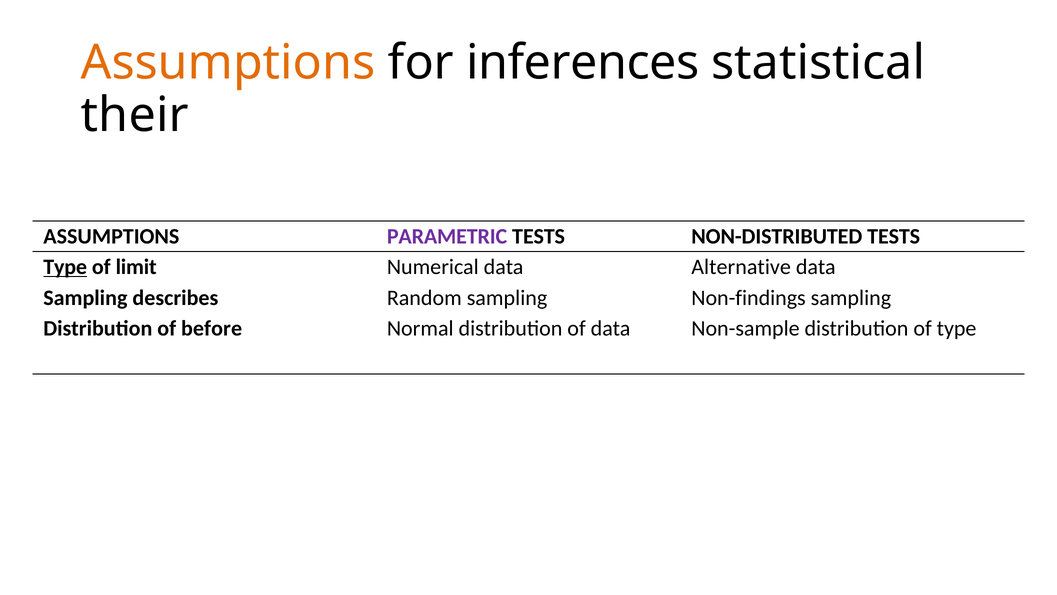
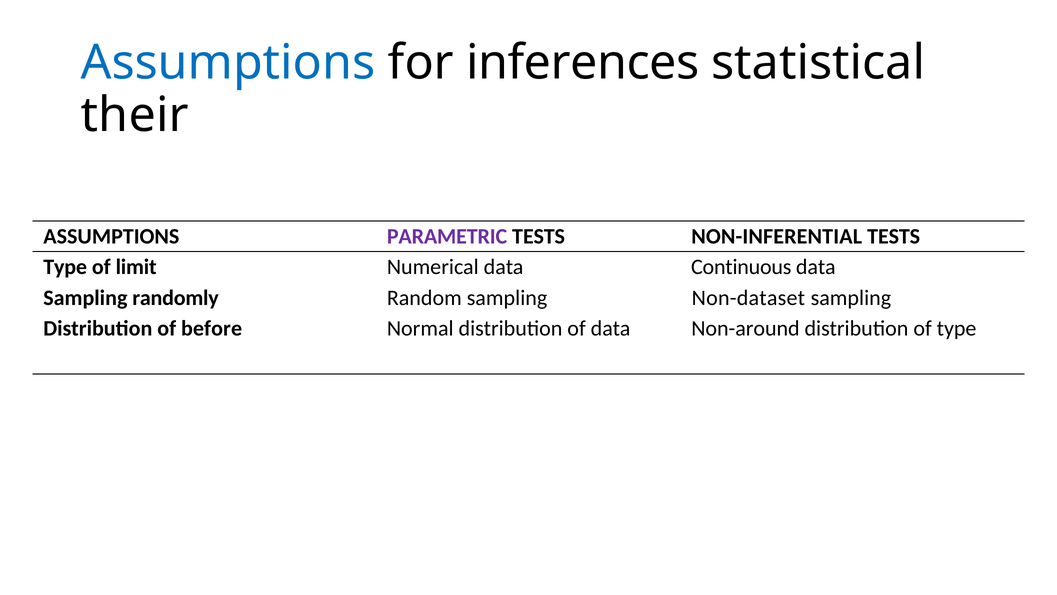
Assumptions colour: orange -> blue (228, 63)
NON-DISTRIBUTED: NON-DISTRIBUTED -> NON-INFERENTIAL (777, 236)
Type underline: present -> none (65, 267)
Alternative: Alternative -> Continuous (741, 267)
describes: describes -> randomly (176, 298)
Non-findings: Non-findings -> Non-dataset (748, 298)
Non-sample: Non-sample -> Non-around (745, 328)
